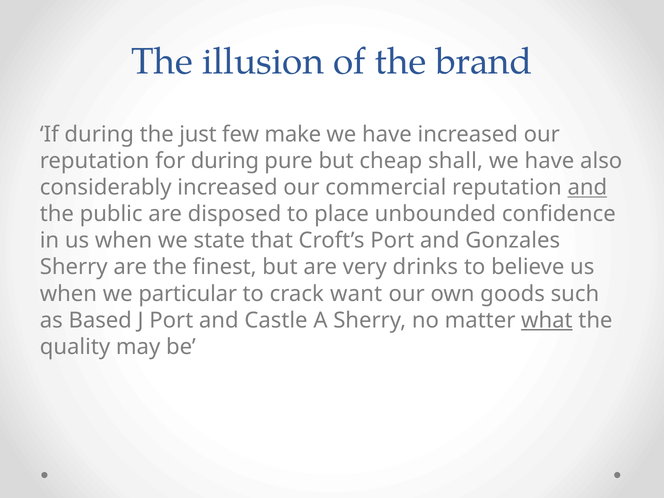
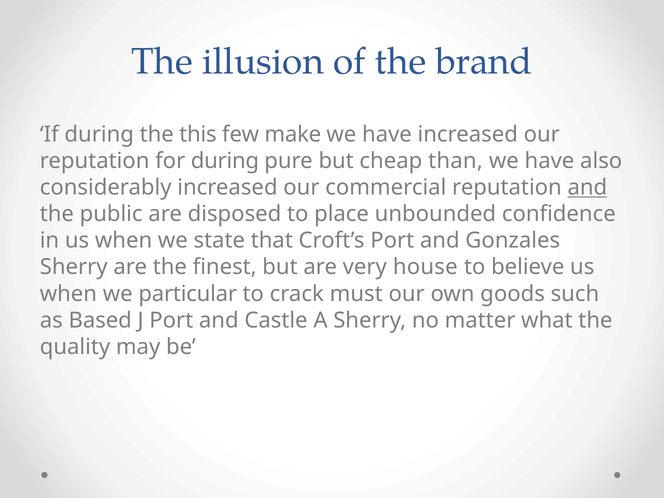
just: just -> this (198, 134)
shall: shall -> than (456, 161)
drinks: drinks -> house (425, 267)
want: want -> must (356, 294)
what underline: present -> none (547, 320)
